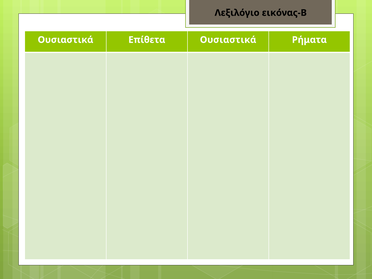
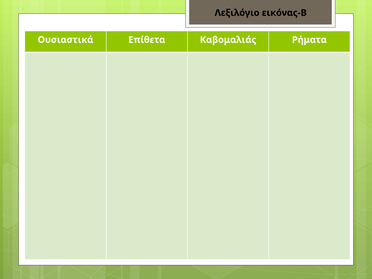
Επίθετα Ουσιαστικά: Ουσιαστικά -> Καβομαλιάς (228, 40)
